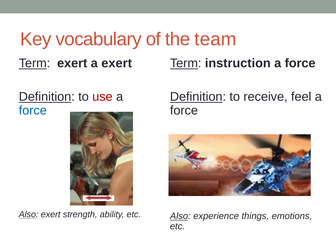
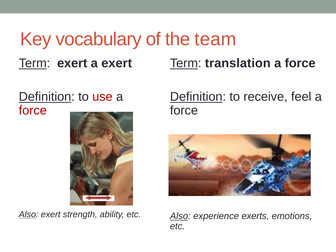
instruction: instruction -> translation (238, 63)
force colour: blue -> red (33, 110)
things: things -> exerts (255, 216)
